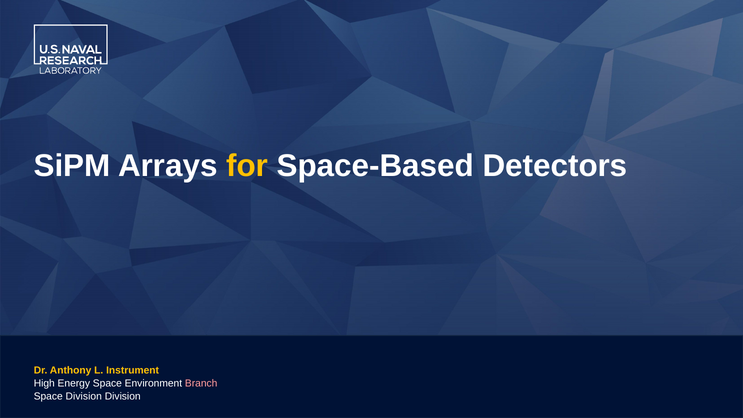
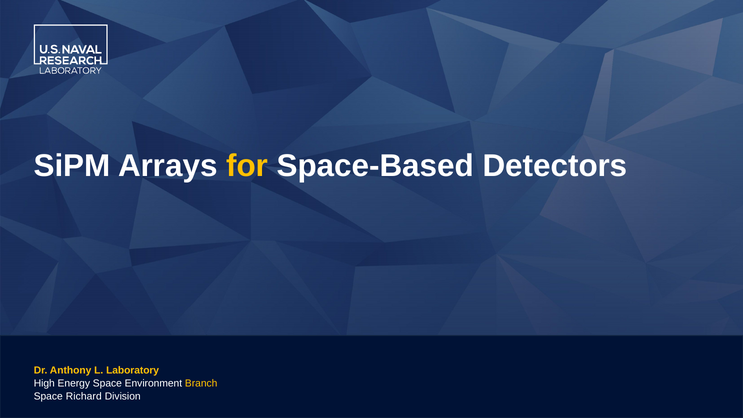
Instrument: Instrument -> Laboratory (133, 370)
Branch colour: pink -> yellow (201, 383)
Space Division: Division -> Richard (84, 396)
